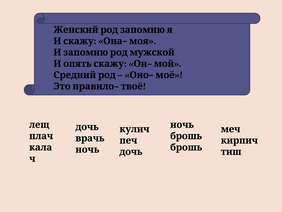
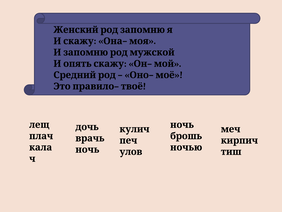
брошь: брошь -> ночью (186, 147)
дочь: дочь -> улов (131, 151)
